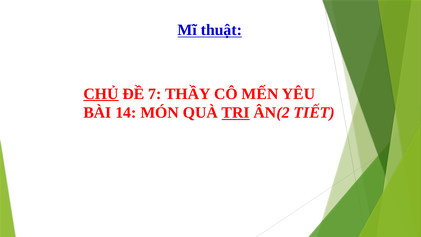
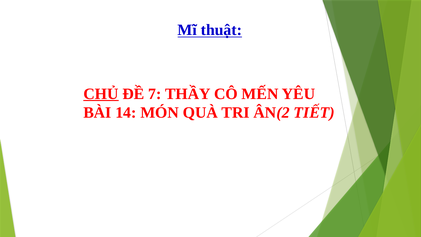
TRI underline: present -> none (236, 113)
